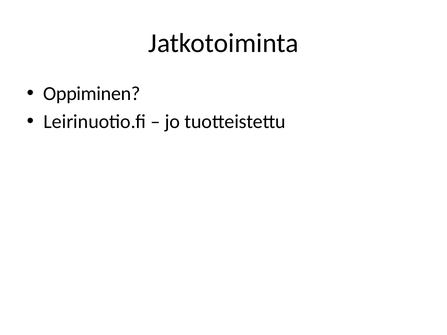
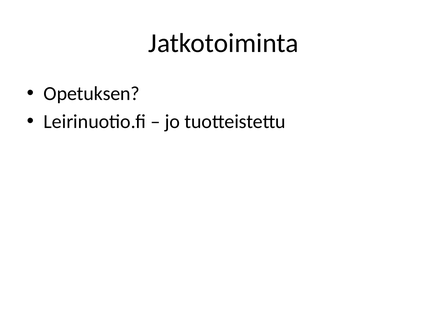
Oppiminen: Oppiminen -> Opetuksen (92, 94)
